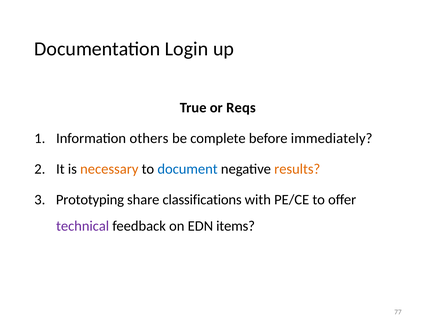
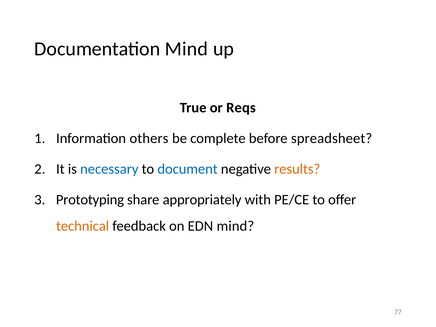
Documentation Login: Login -> Mind (187, 49)
immediately: immediately -> spreadsheet (332, 138)
necessary colour: orange -> blue (109, 169)
classifications: classifications -> appropriately (202, 200)
technical colour: purple -> orange (83, 226)
EDN items: items -> mind (235, 226)
